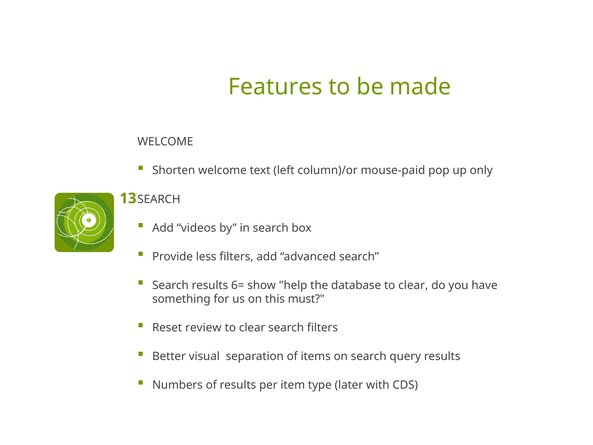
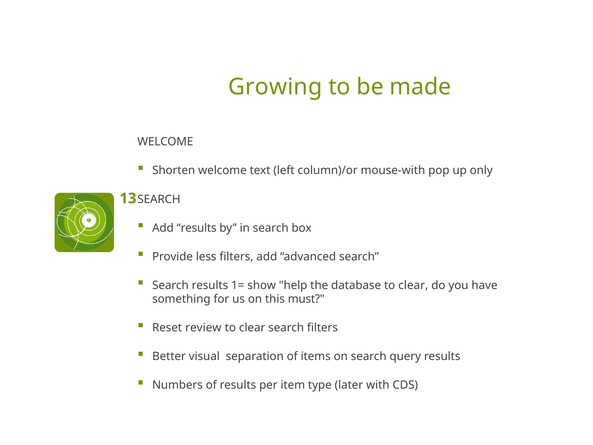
Features: Features -> Growing (275, 87)
mouse-paid: mouse-paid -> mouse-with (393, 170)
Add videos: videos -> results (197, 228)
6=: 6= -> 1= (238, 285)
